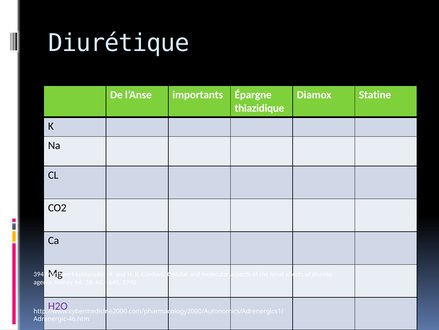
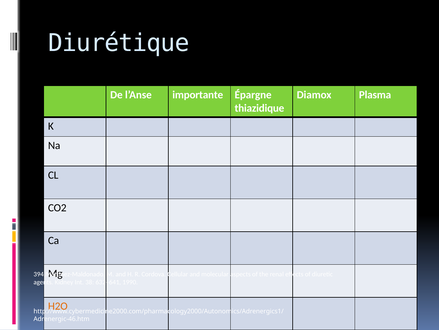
importants: importants -> importante (198, 95)
Statine: Statine -> Plasma (375, 95)
H2O colour: purple -> orange (58, 306)
